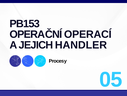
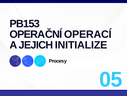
HANDLER: HANDLER -> INITIALIZE (81, 45)
